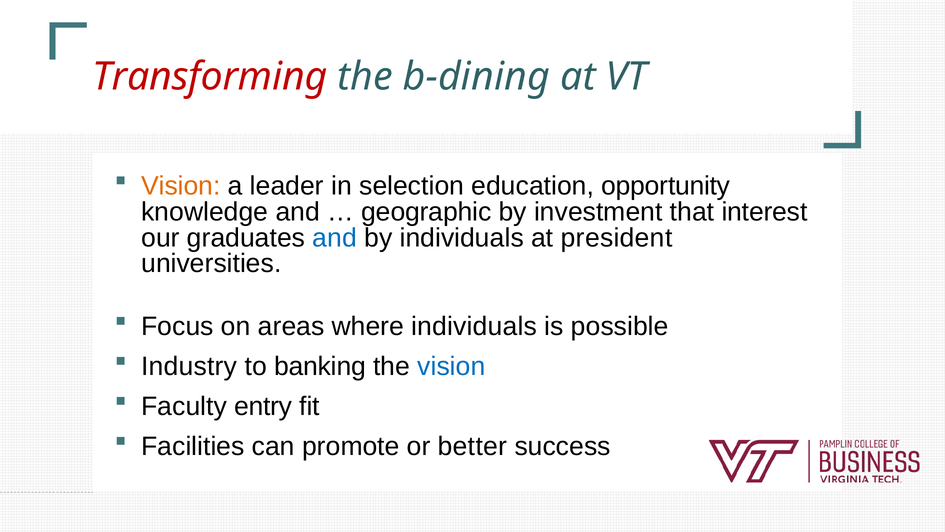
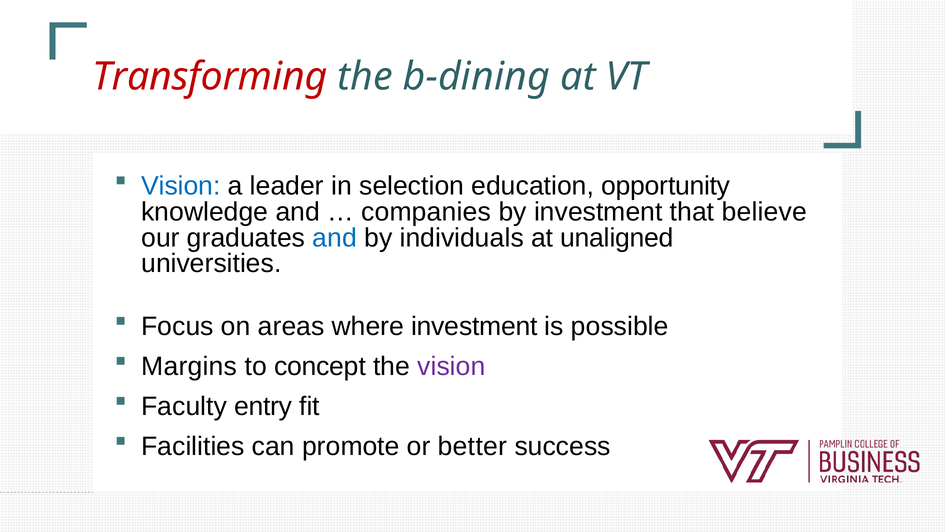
Vision colour: orange -> blue (181, 186)
geographic: geographic -> companies (426, 212)
interest: interest -> believe (764, 212)
president: president -> unaligned (617, 238)
where individuals: individuals -> investment (474, 326)
Industry: Industry -> Margins (189, 366)
banking: banking -> concept (320, 366)
vision colour: blue -> purple (451, 366)
